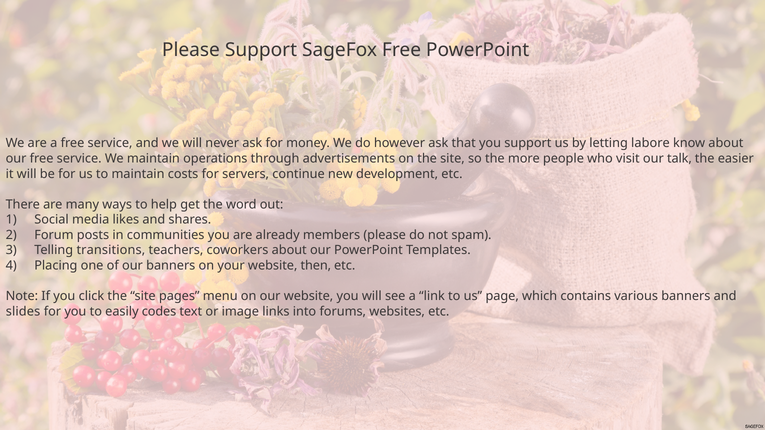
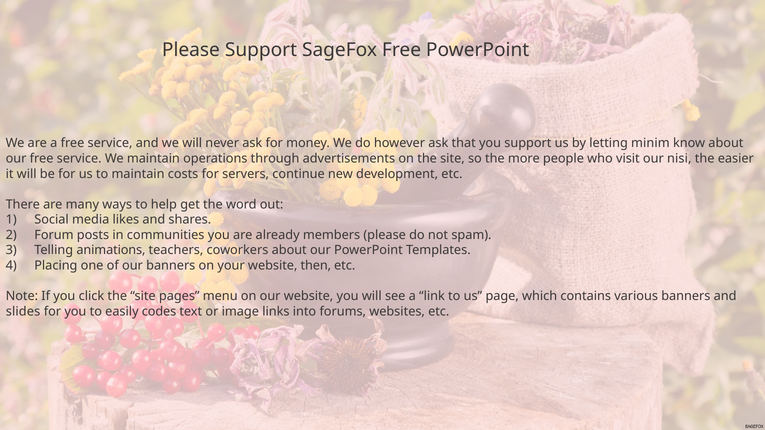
labore: labore -> minim (650, 143)
talk: talk -> nisi (679, 159)
transitions: transitions -> animations (111, 250)
